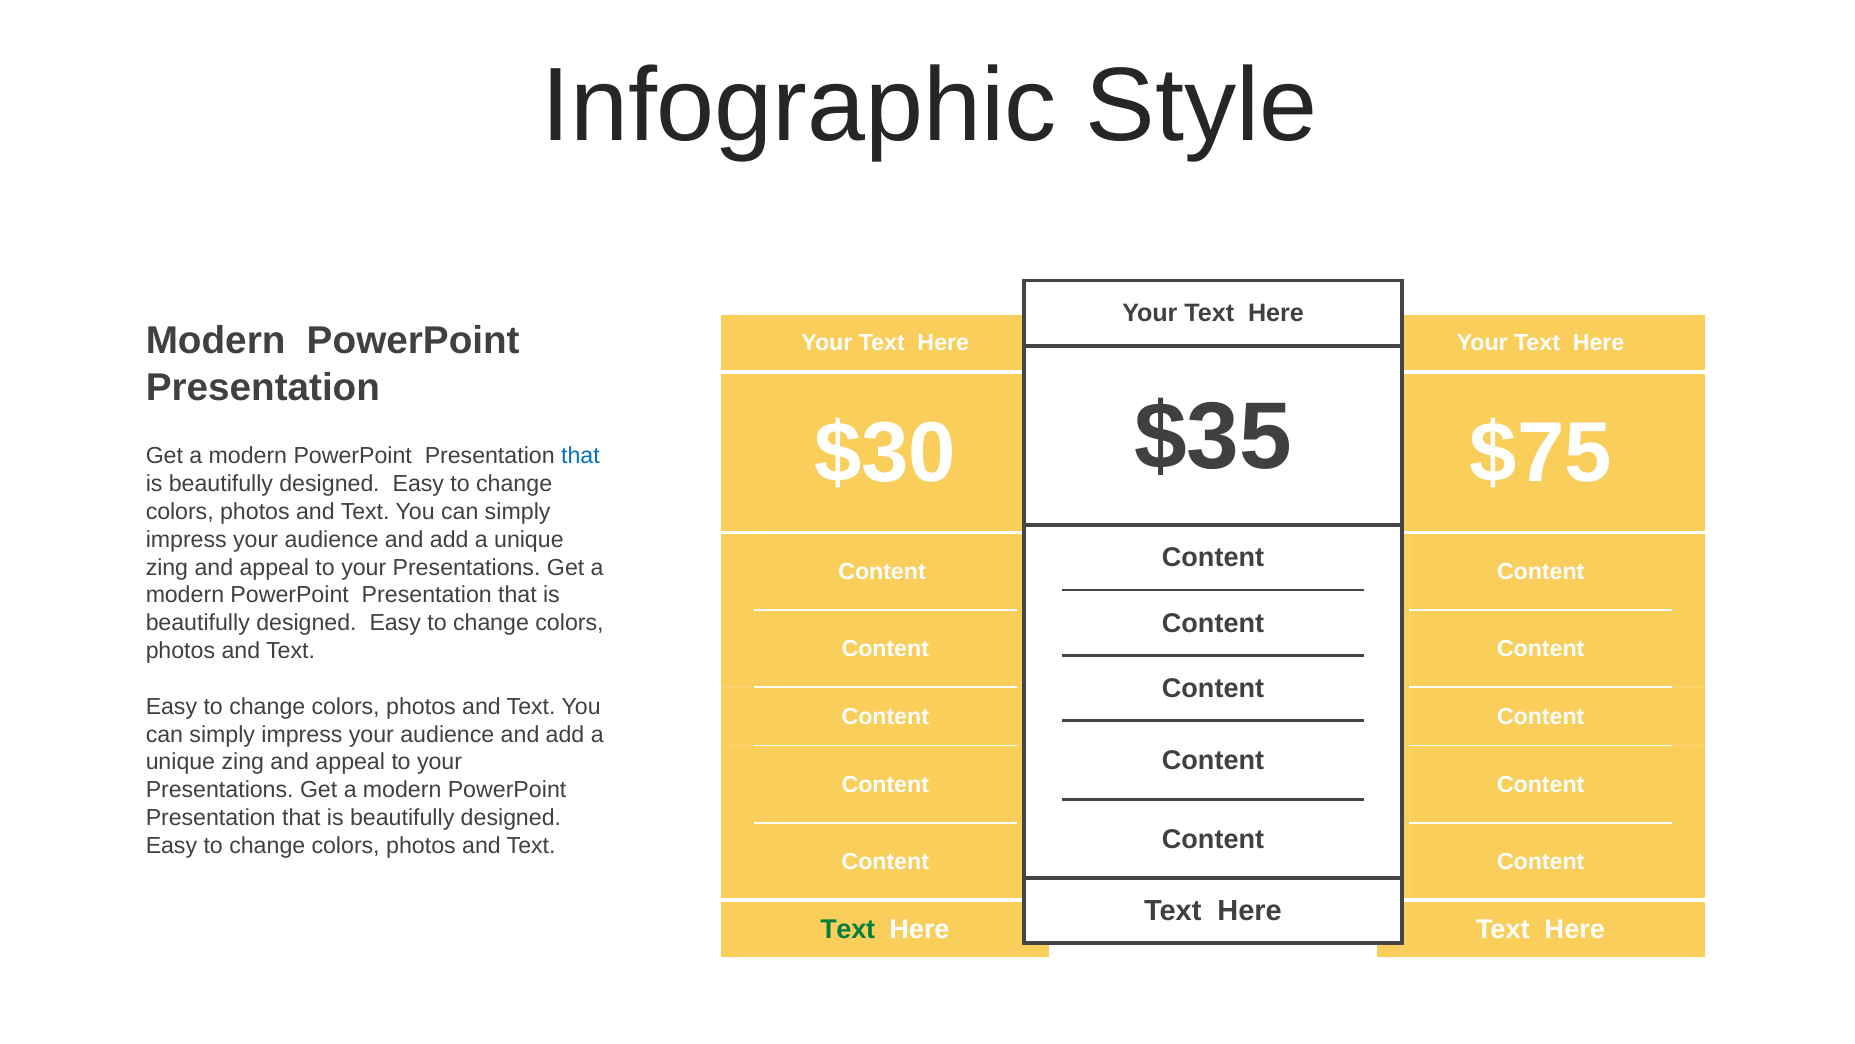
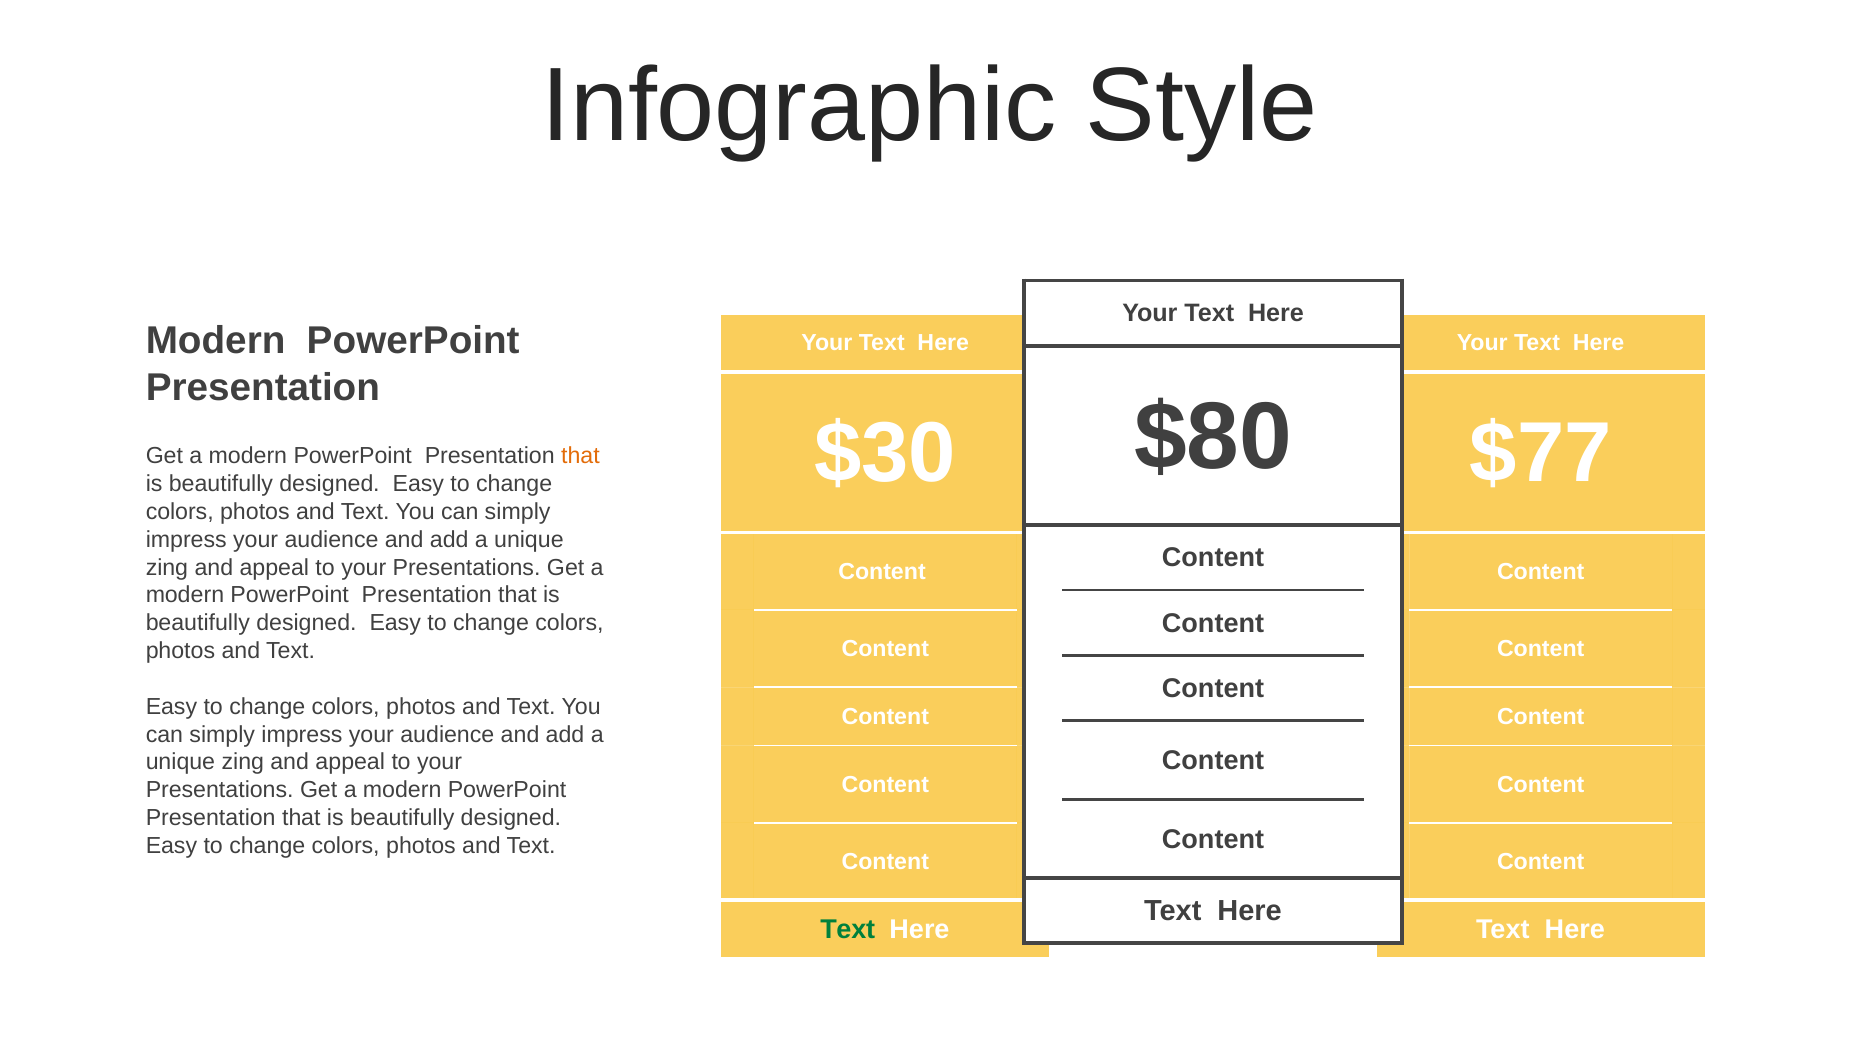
$35: $35 -> $80 (1213, 437)
$75: $75 -> $77 (1541, 453)
that colour: blue -> orange (580, 456)
